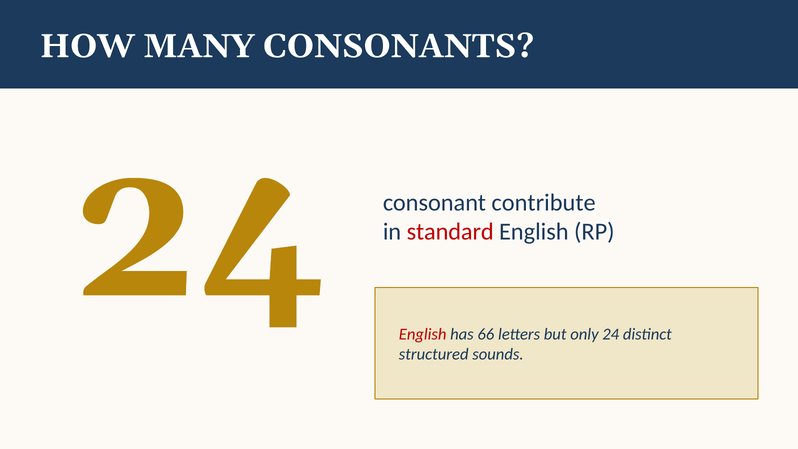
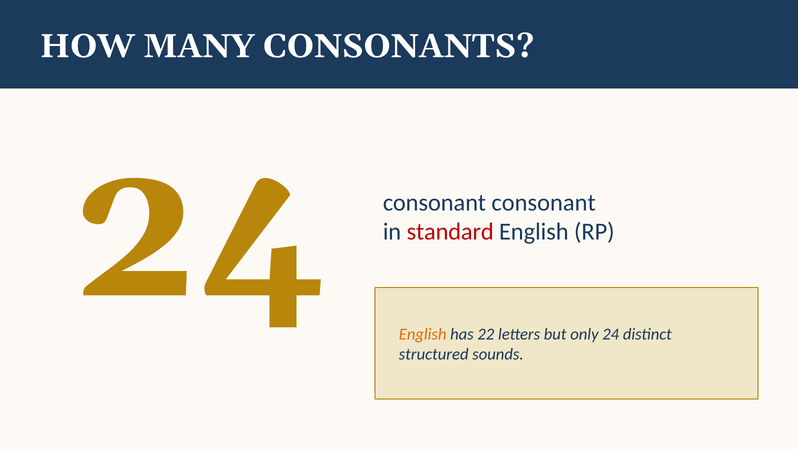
consonant contribute: contribute -> consonant (544, 203)
English colour: red -> orange (423, 334)
66: 66 -> 22 (486, 334)
